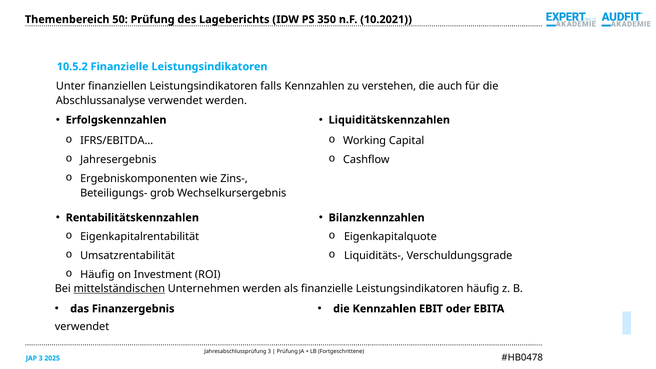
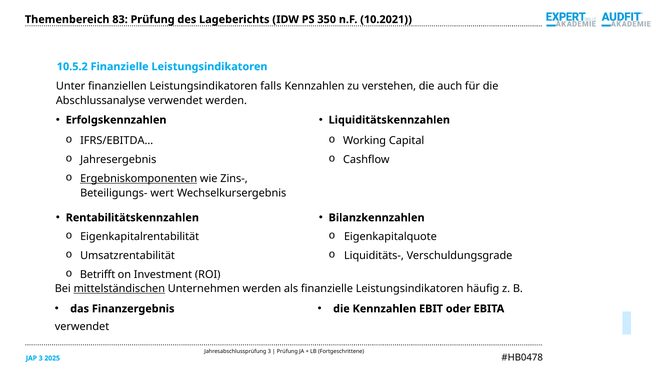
50: 50 -> 83 (120, 19)
Ergebniskomponenten underline: none -> present (139, 179)
grob: grob -> wert (162, 193)
Häufig: Häufig -> Betrifft (98, 275)
